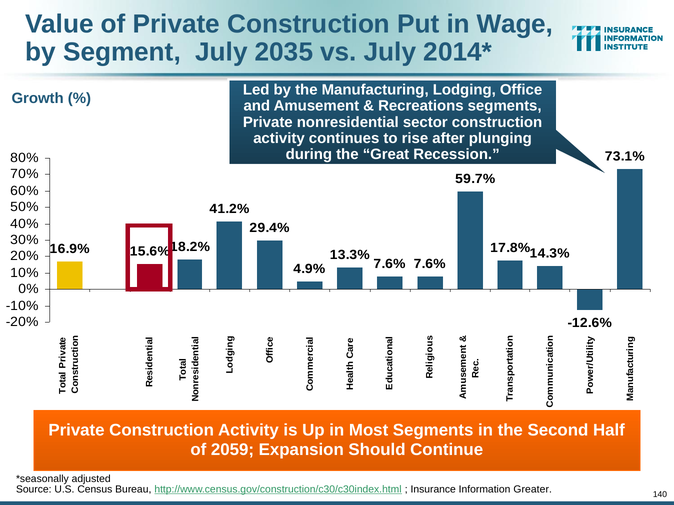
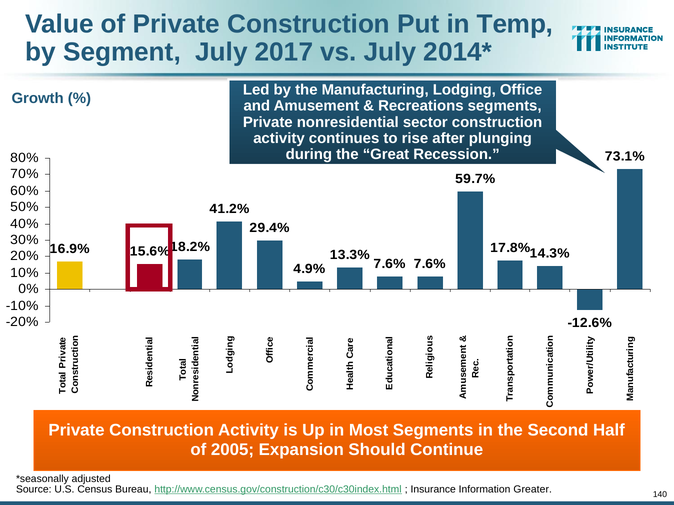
Wage: Wage -> Temp (515, 24)
2035: 2035 -> 2017 (284, 52)
2059: 2059 -> 2005 (233, 450)
